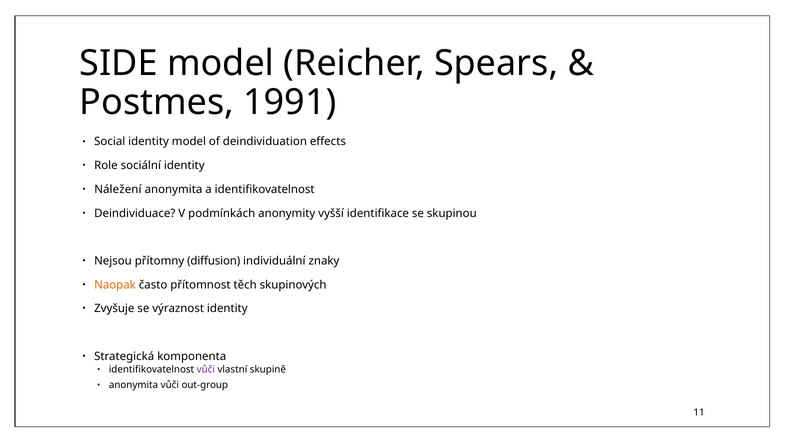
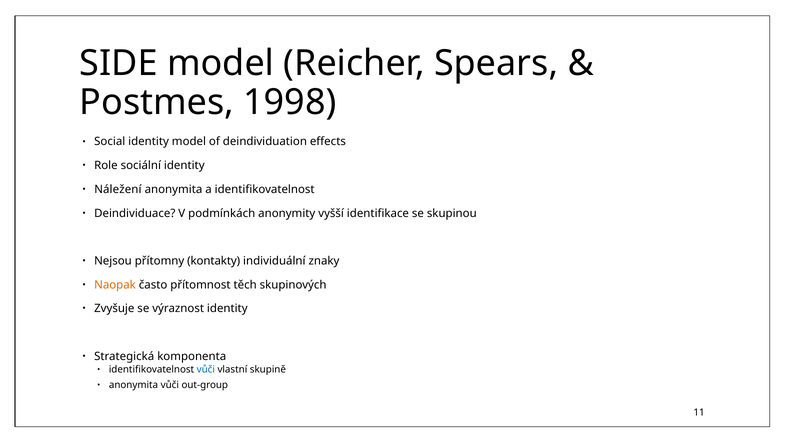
1991: 1991 -> 1998 (290, 102)
diffusion: diffusion -> kontakty (214, 261)
vůči colour: purple -> blue (206, 369)
